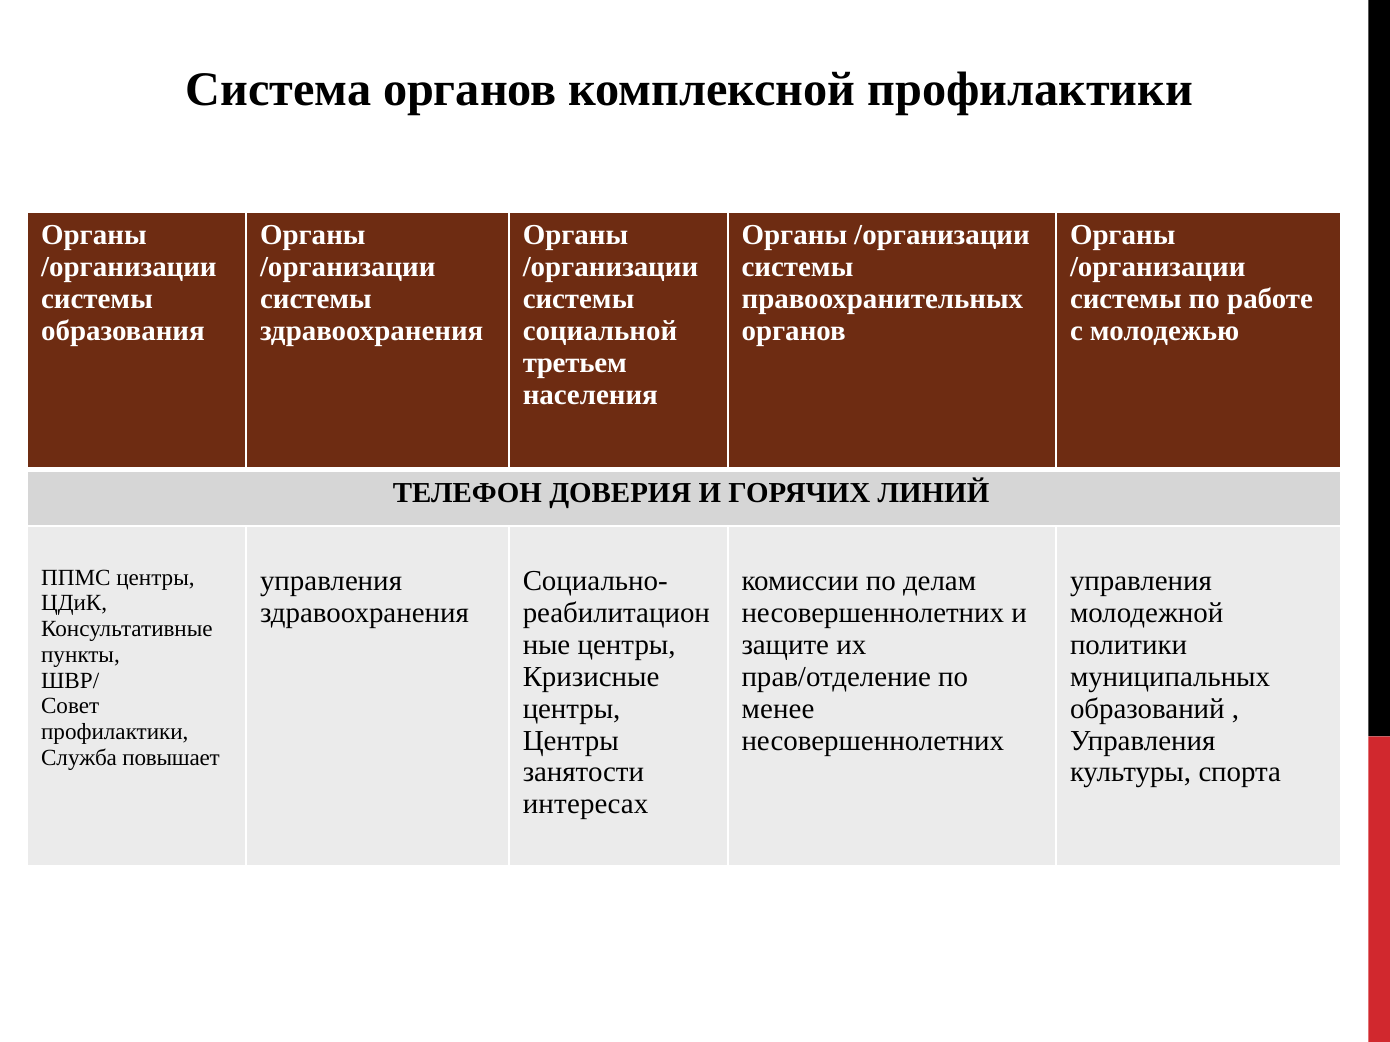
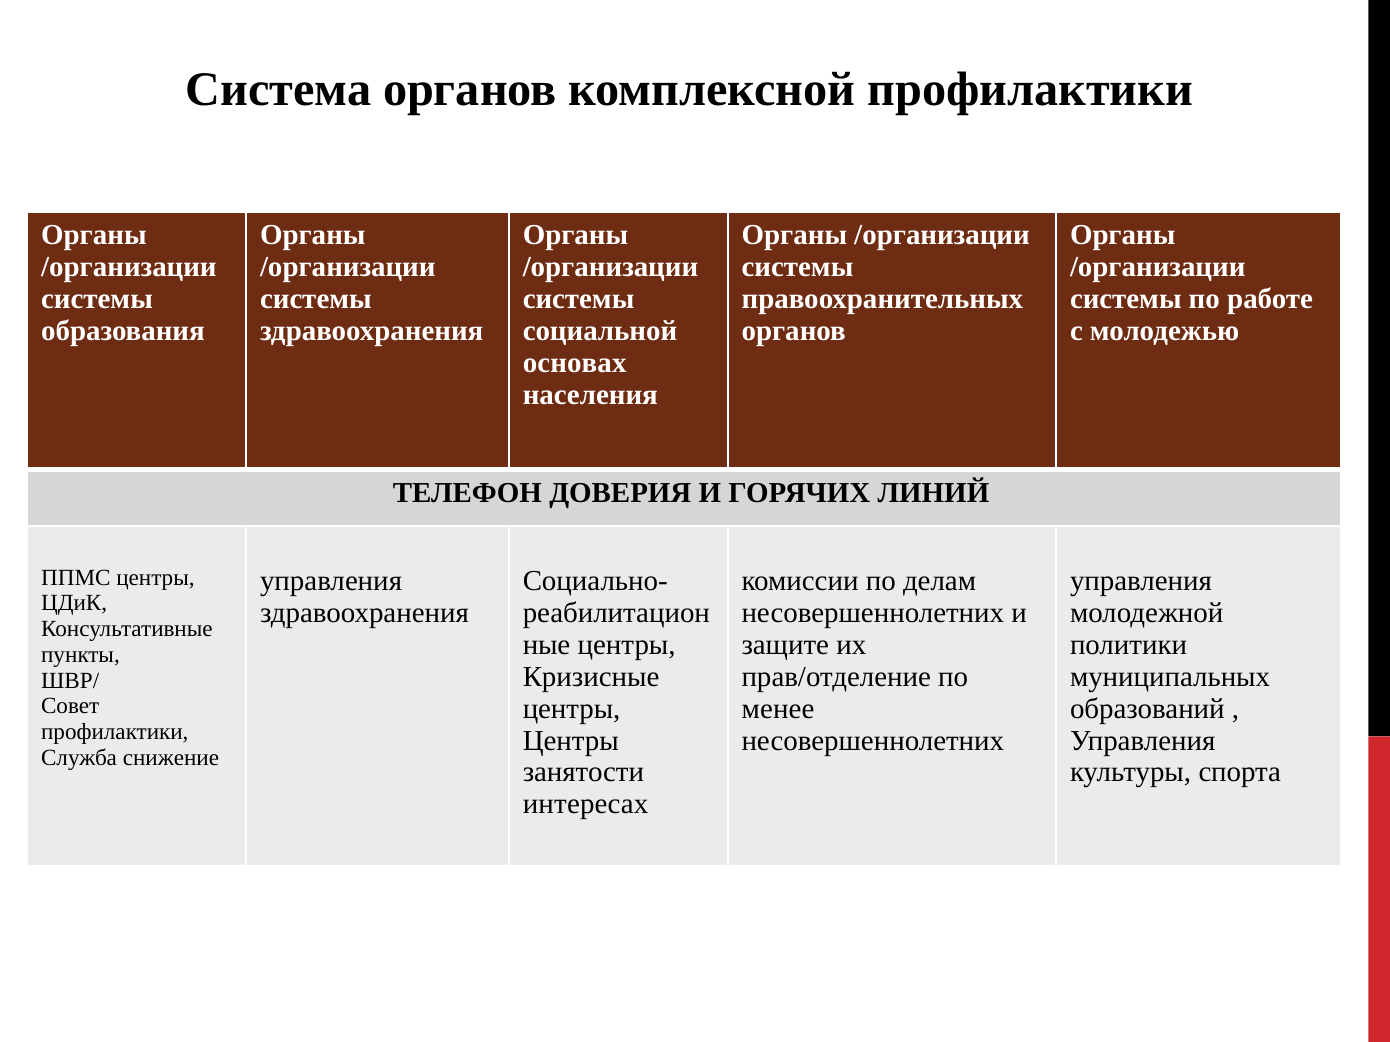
третьем: третьем -> основах (575, 363)
повышает: повышает -> снижение (171, 758)
